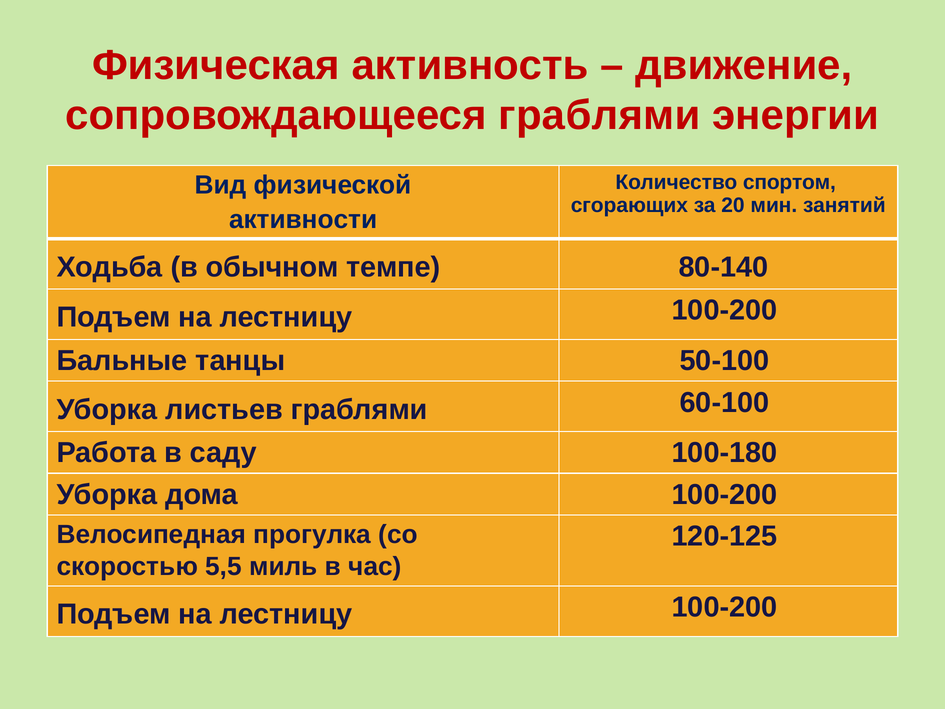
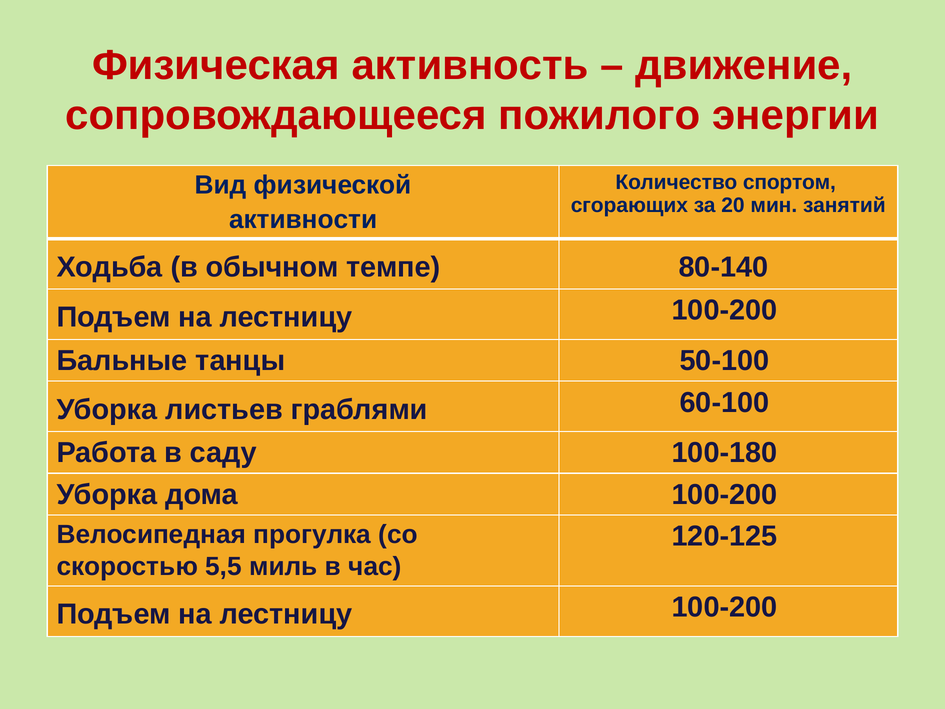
сопровождающееся граблями: граблями -> пожилого (599, 116)
